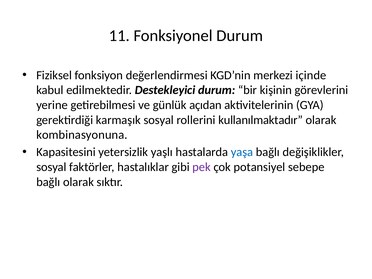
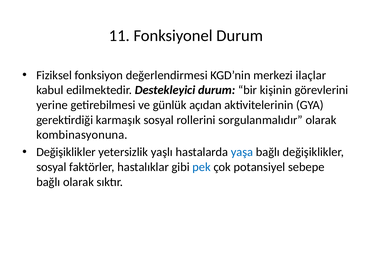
içinde: içinde -> ilaçlar (311, 75)
kullanılmaktadır: kullanılmaktadır -> sorgulanmalıdır (261, 120)
Kapasitesini: Kapasitesini -> Değişiklikler (66, 152)
pek colour: purple -> blue (202, 167)
